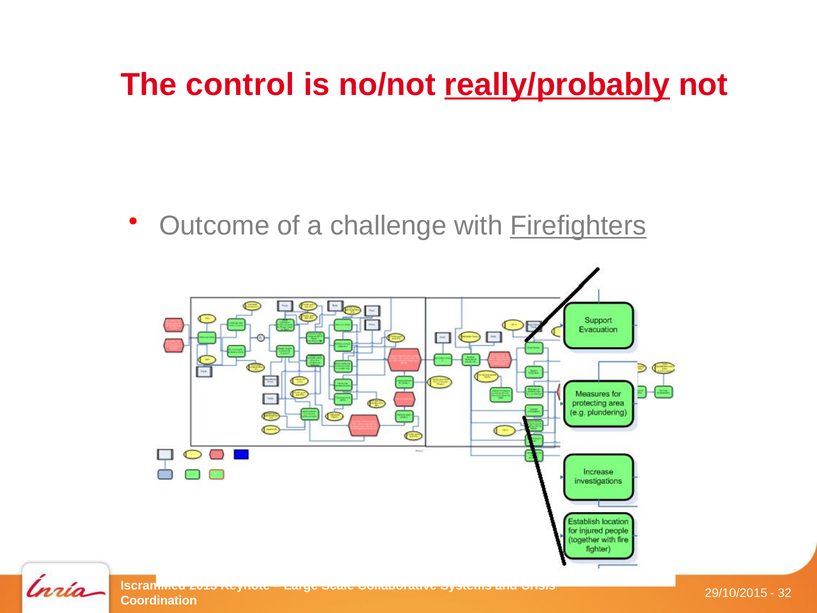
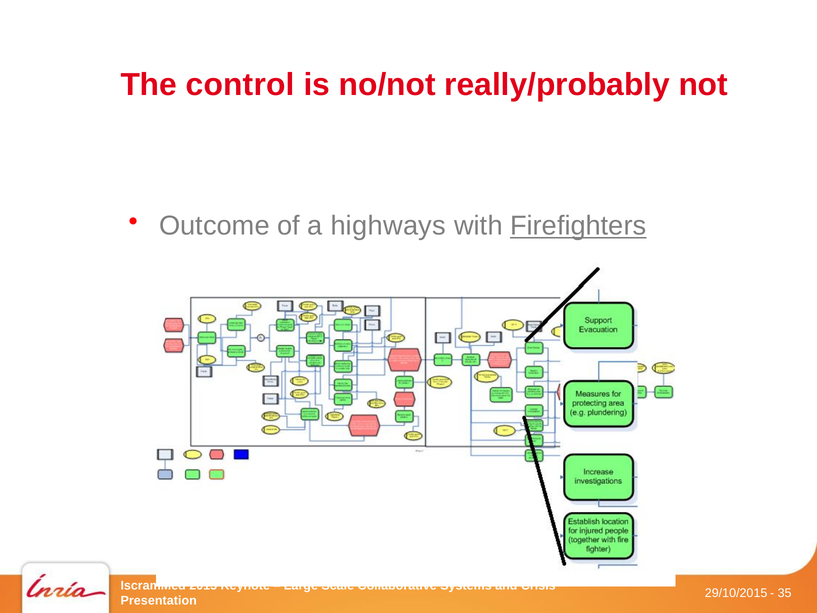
really/probably underline: present -> none (557, 85)
challenge: challenge -> highways (388, 226)
32: 32 -> 35 (785, 593)
Coordination: Coordination -> Presentation (159, 600)
